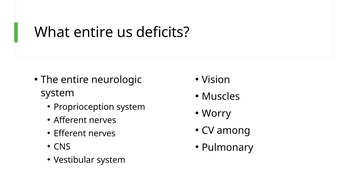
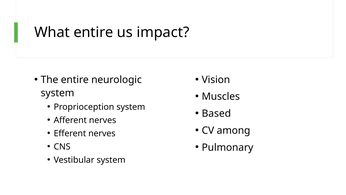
deficits: deficits -> impact (163, 32)
Worry: Worry -> Based (216, 113)
